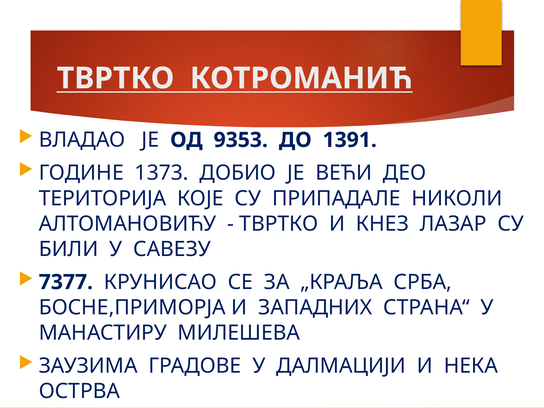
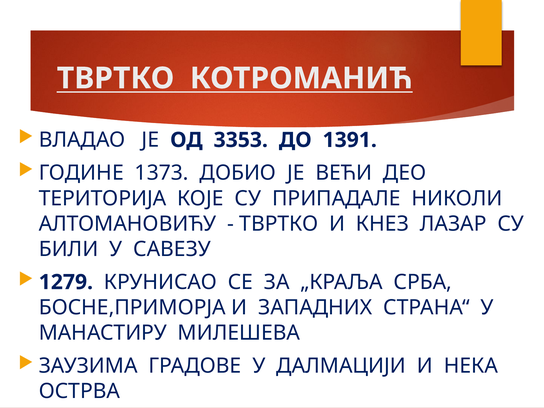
9353: 9353 -> 3353 (241, 140)
7377: 7377 -> 1279 (66, 282)
